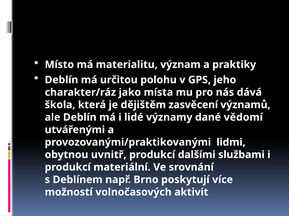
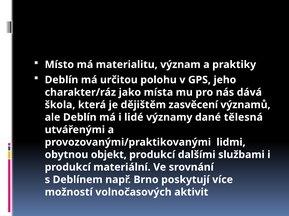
vědomí: vědomí -> tělesná (243, 118)
uvnitř: uvnitř -> objekt (109, 155)
